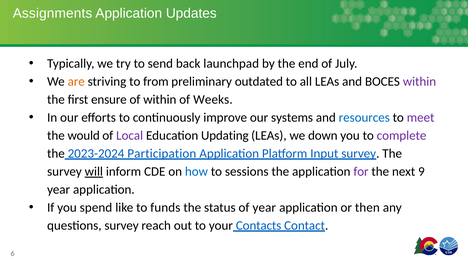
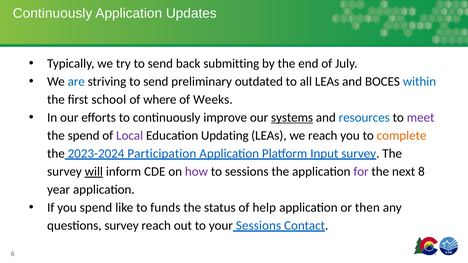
Assignments: Assignments -> Continuously (53, 13)
launchpad: launchpad -> submitting (231, 64)
are colour: orange -> blue (76, 82)
striving to from: from -> send (156, 82)
within colour: purple -> blue (419, 82)
ensure: ensure -> school (109, 100)
of within: within -> where (160, 100)
systems underline: none -> present (292, 118)
the would: would -> spend (84, 136)
we down: down -> reach (323, 136)
complete colour: purple -> orange (402, 136)
how colour: blue -> purple (196, 172)
9: 9 -> 8 (421, 172)
of year: year -> help (264, 208)
your Contacts: Contacts -> Sessions (259, 226)
